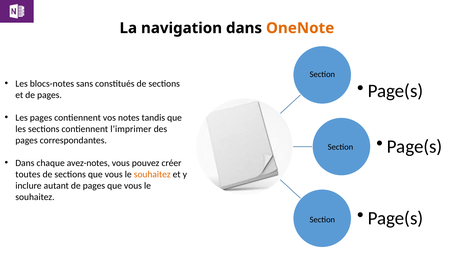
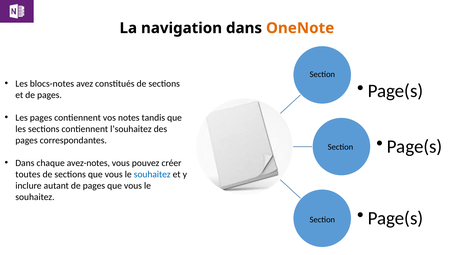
sans: sans -> avez (85, 84)
l’imprimer: l’imprimer -> l’souhaitez (131, 129)
souhaitez colour: orange -> blue (152, 175)
